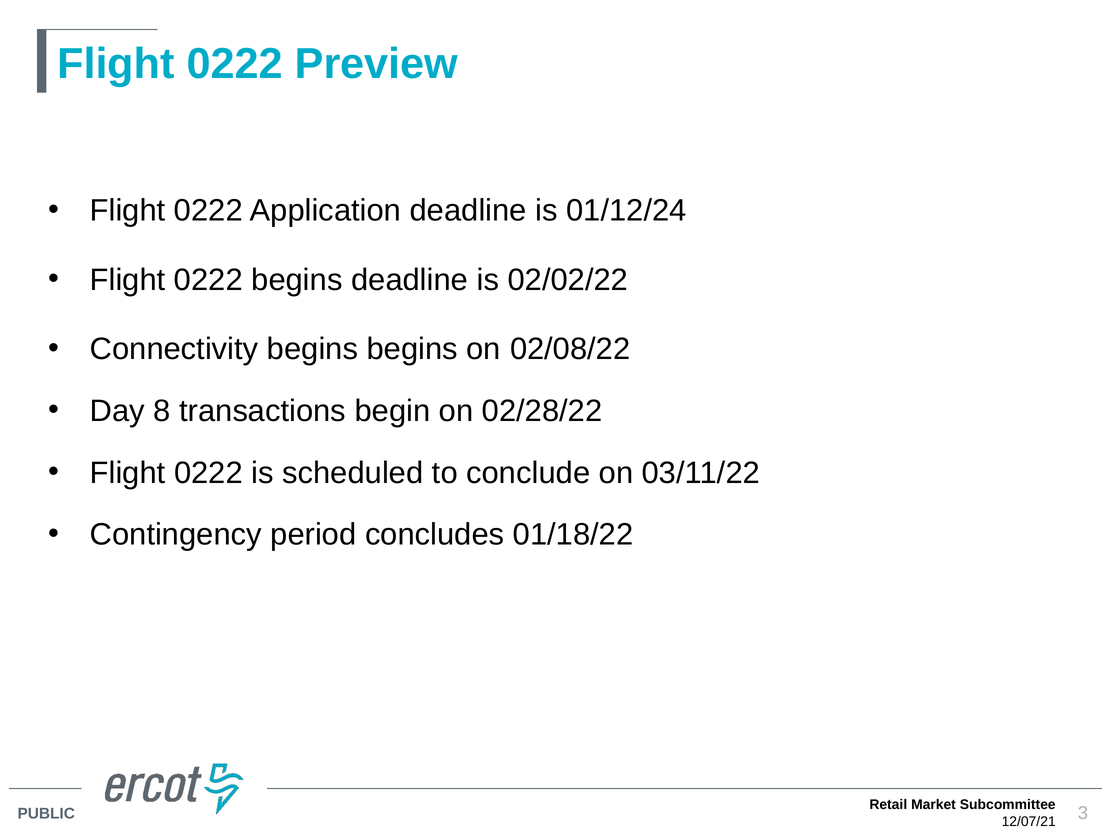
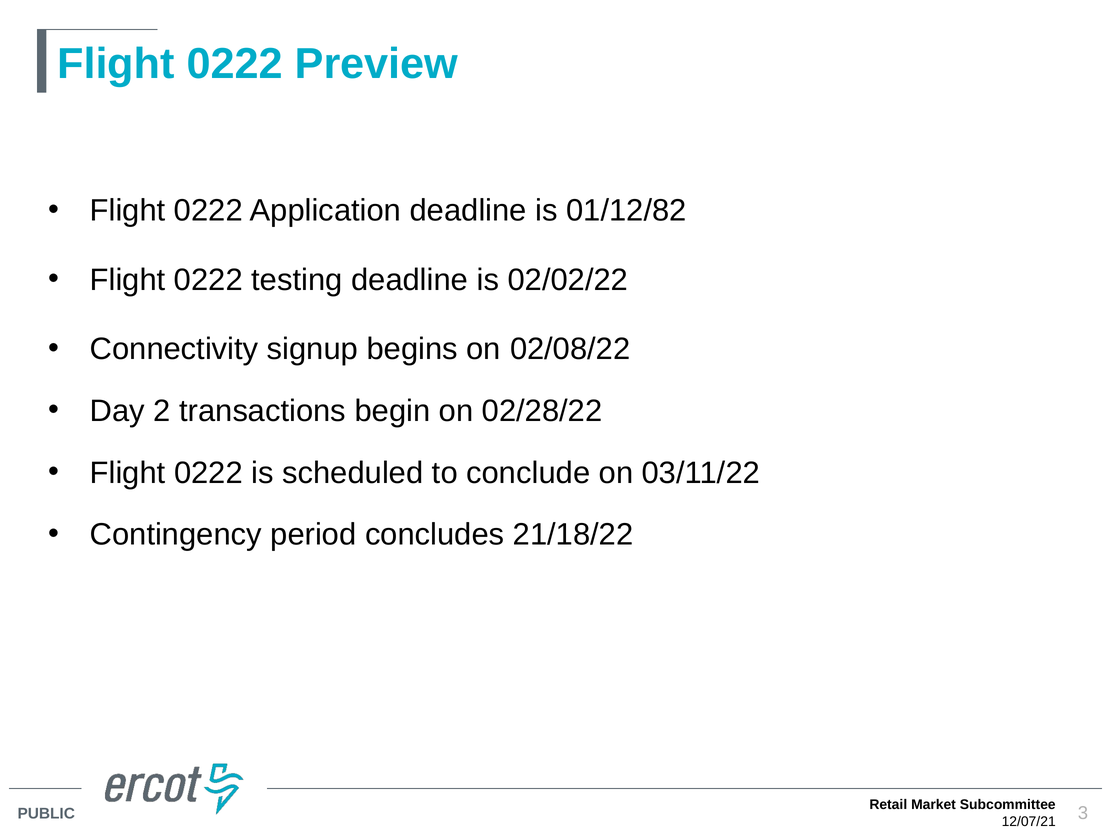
01/12/24: 01/12/24 -> 01/12/82 (626, 211)
0222 begins: begins -> testing (297, 280)
Connectivity begins: begins -> signup (312, 349)
8: 8 -> 2 (162, 411)
01/18/22: 01/18/22 -> 21/18/22 (573, 535)
